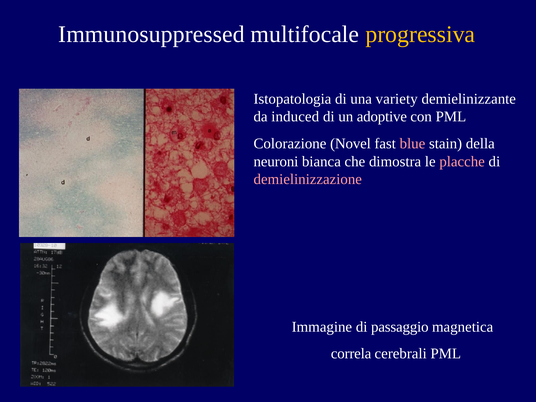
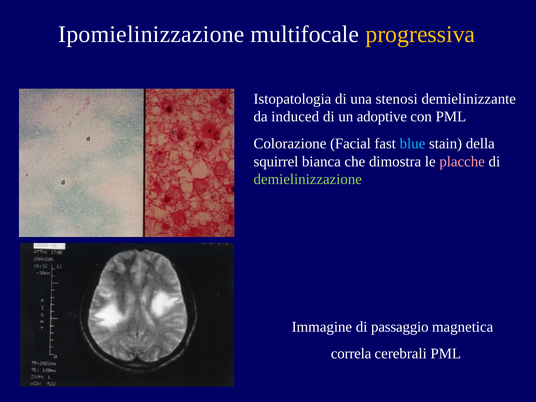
Immunosuppressed: Immunosuppressed -> Ipomielinizzazione (151, 34)
variety: variety -> stenosi (397, 99)
Novel: Novel -> Facial (350, 144)
blue colour: pink -> light blue (412, 144)
neuroni: neuroni -> squirrel (276, 161)
demielinizzazione colour: pink -> light green (308, 179)
